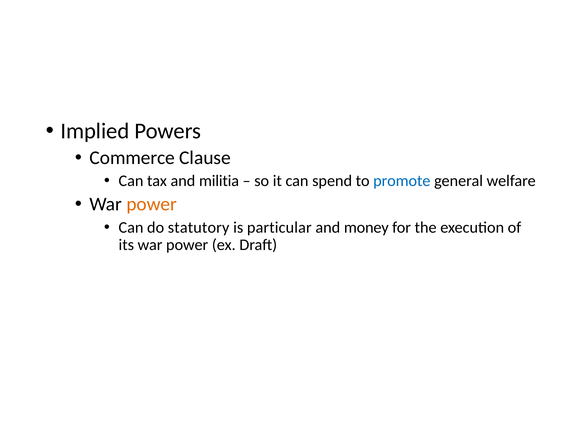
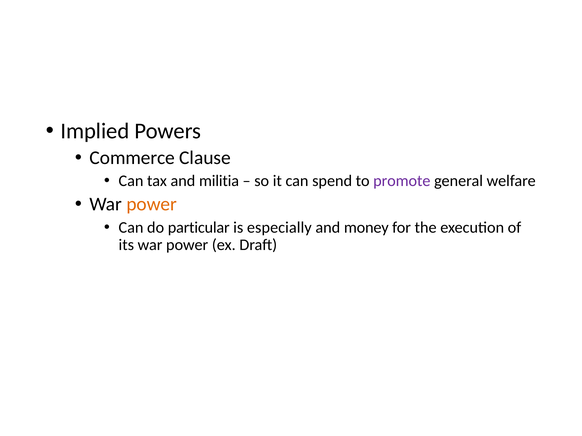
promote colour: blue -> purple (402, 181)
statutory: statutory -> particular (199, 228)
particular: particular -> especially (279, 228)
